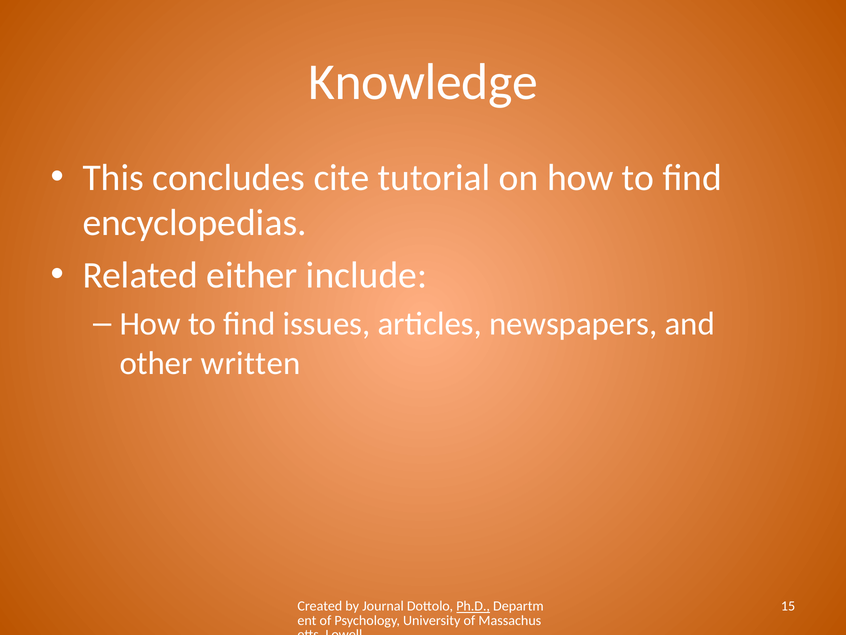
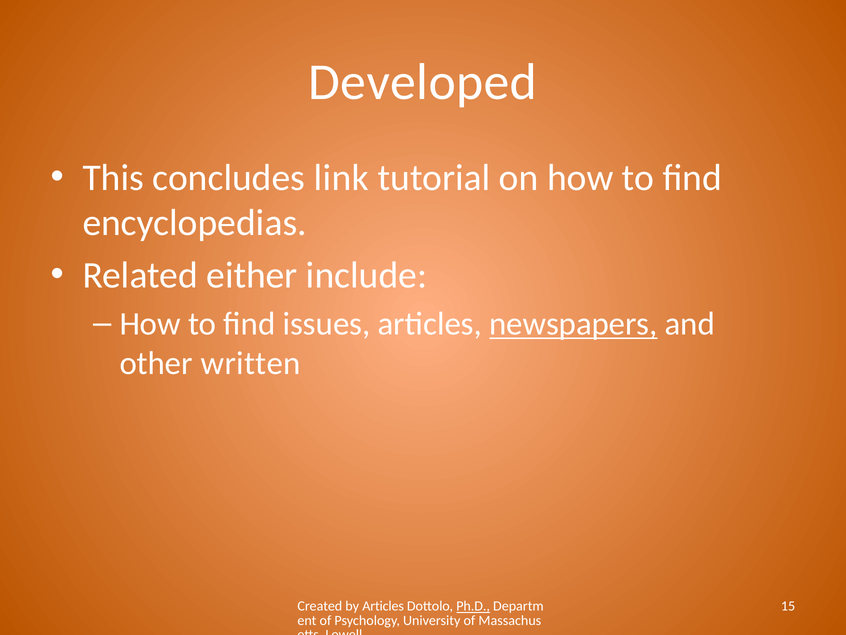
Knowledge: Knowledge -> Developed (423, 82)
cite: cite -> link (341, 177)
newspapers underline: none -> present (573, 324)
by Journal: Journal -> Articles (383, 606)
